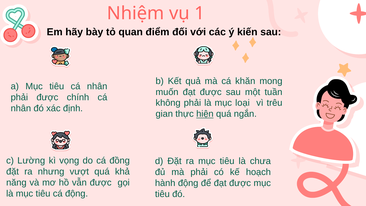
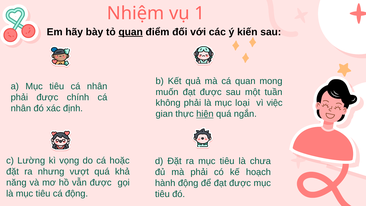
quan underline: none -> present (131, 32)
cá khăn: khăn -> quan (245, 81)
trêu: trêu -> việc (275, 103)
đồng: đồng -> hoặc (120, 160)
